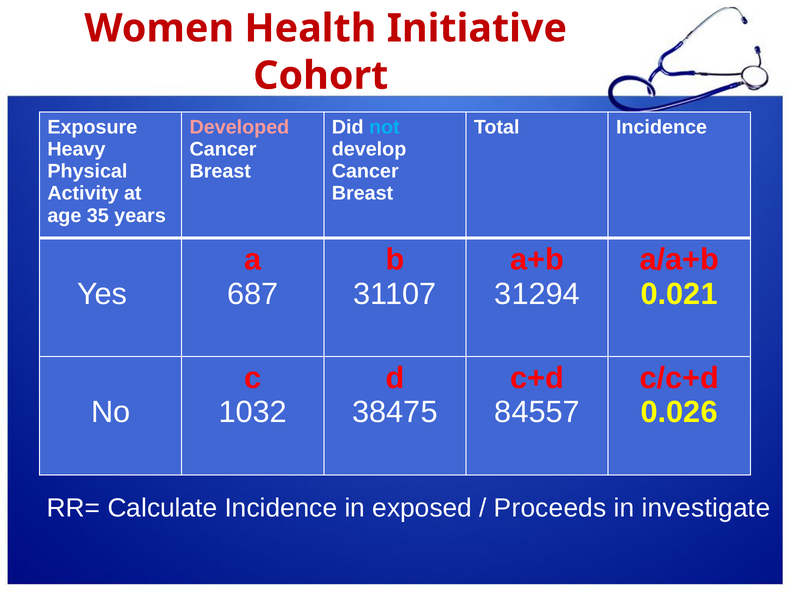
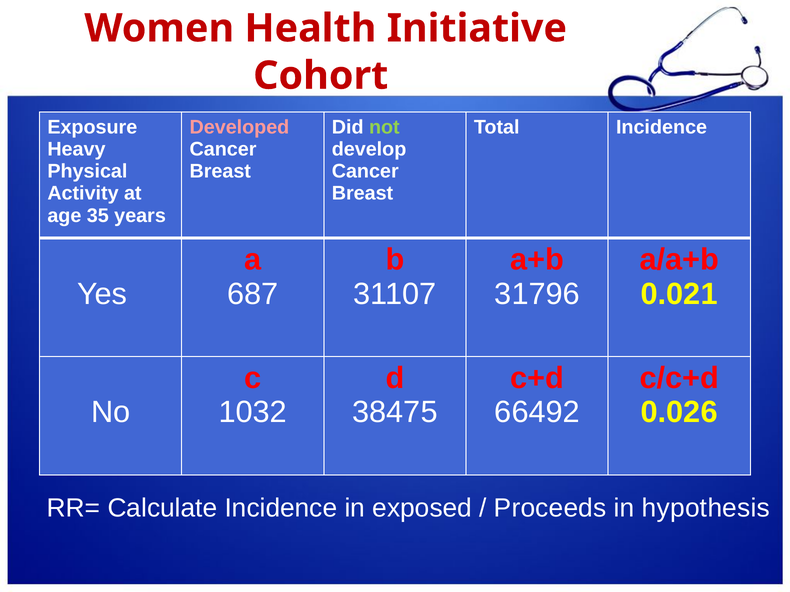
not colour: light blue -> light green (384, 127)
31294: 31294 -> 31796 (537, 294)
84557: 84557 -> 66492 (537, 413)
investigate: investigate -> hypothesis (706, 509)
